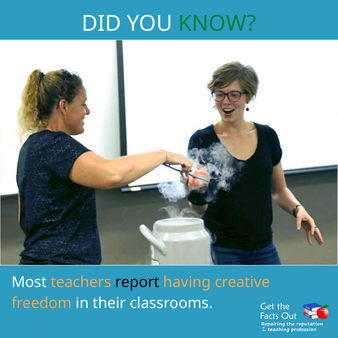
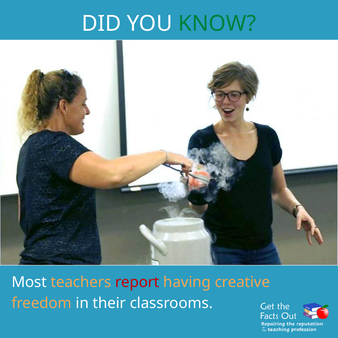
report colour: black -> red (137, 282)
